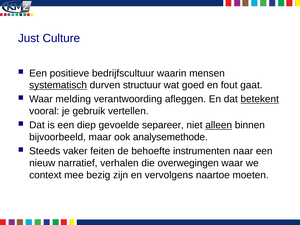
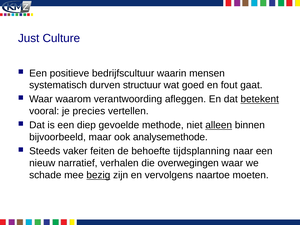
systematisch underline: present -> none (58, 85)
melding: melding -> waarom (73, 99)
gebruik: gebruik -> precies (89, 111)
separeer: separeer -> methode (163, 125)
instrumenten: instrumenten -> tijdsplanning (202, 151)
context: context -> schade (45, 175)
bezig underline: none -> present (98, 175)
